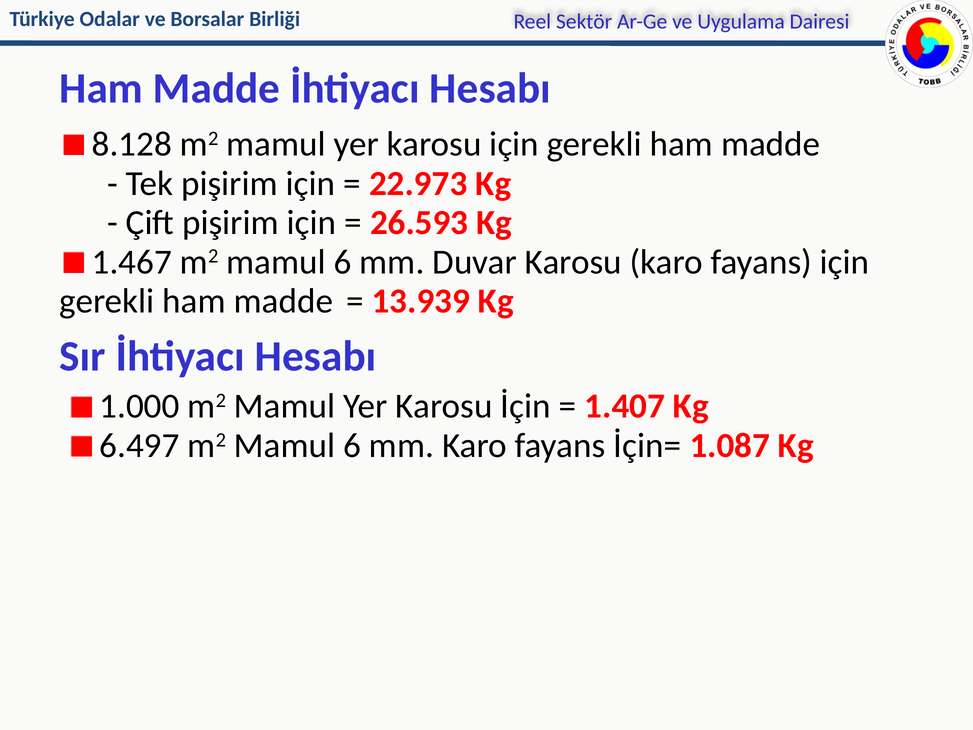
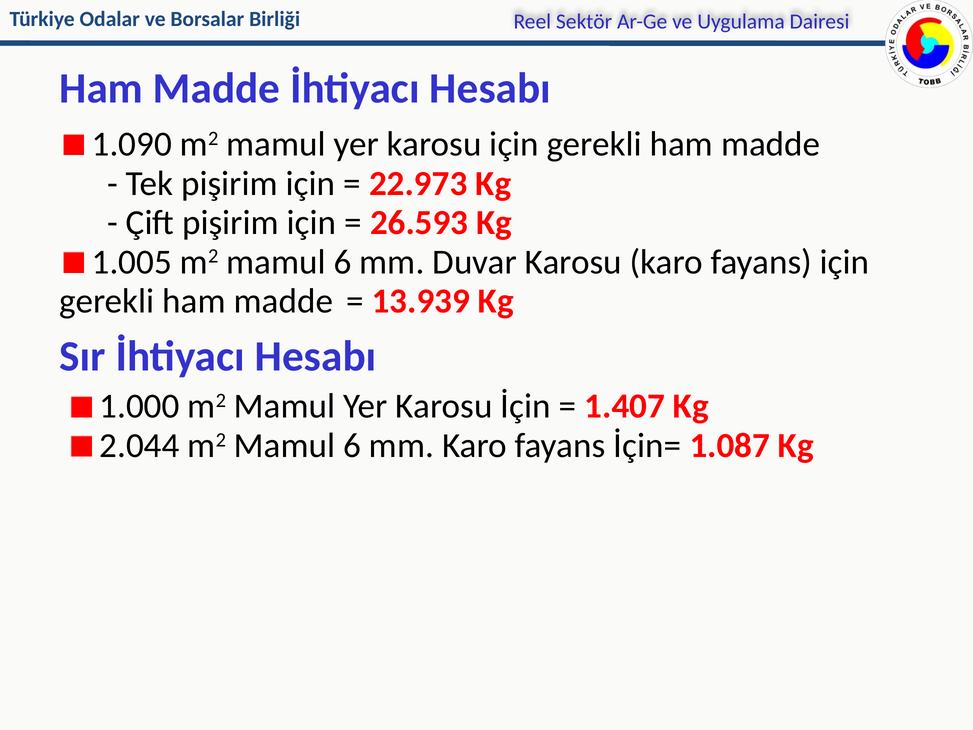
8.128: 8.128 -> 1.090 (132, 144)
1.467: 1.467 -> 1.005 (132, 262)
6.497: 6.497 -> 2.044 (139, 445)
